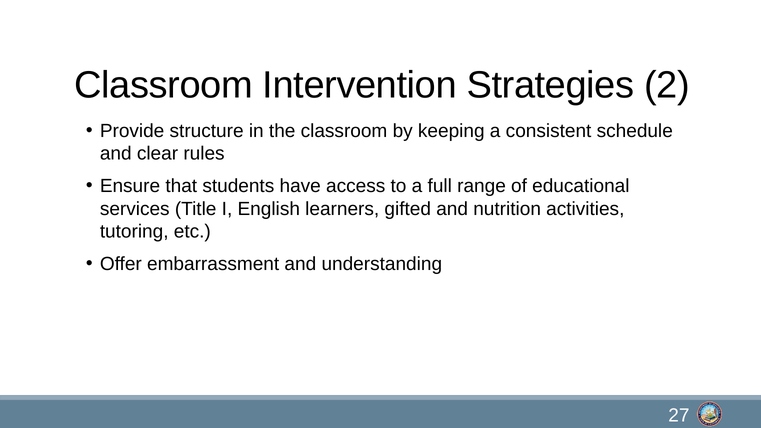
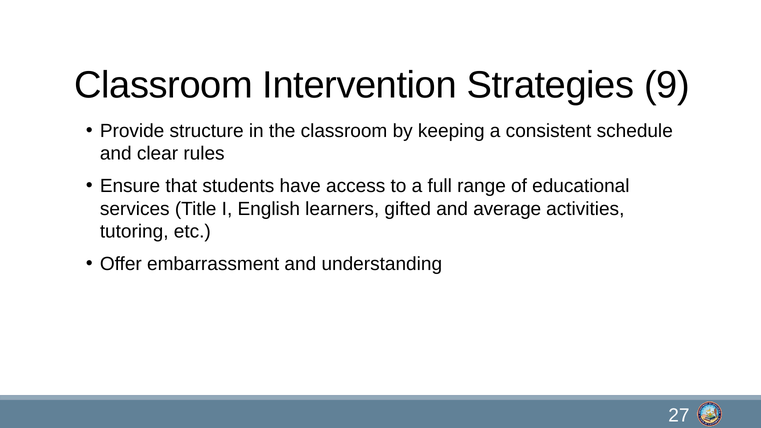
2: 2 -> 9 (667, 85)
nutrition: nutrition -> average (507, 209)
